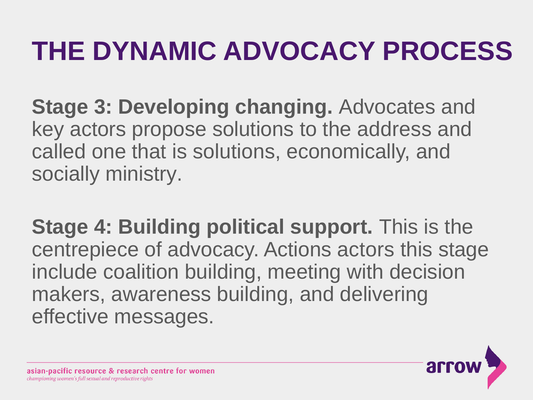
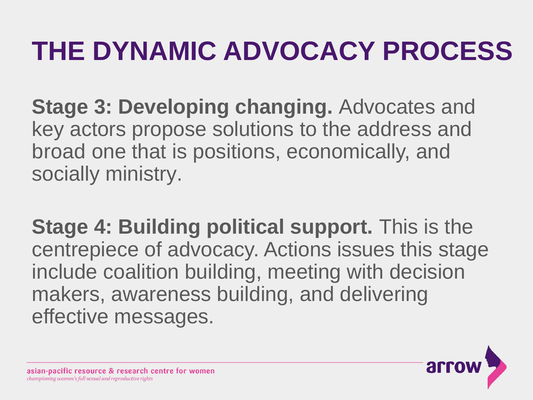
called: called -> broad (59, 152)
is solutions: solutions -> positions (237, 152)
Actions actors: actors -> issues (366, 249)
